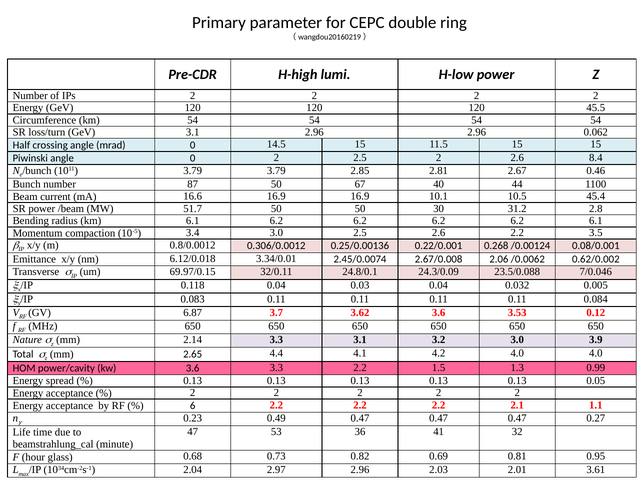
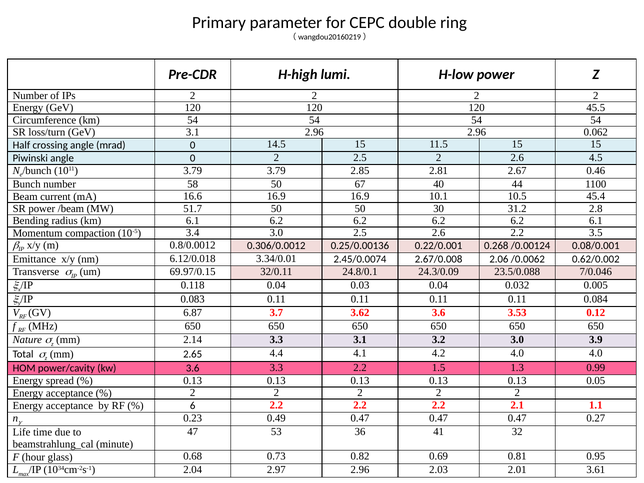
8.4: 8.4 -> 4.5 (596, 157)
87: 87 -> 58 (193, 184)
